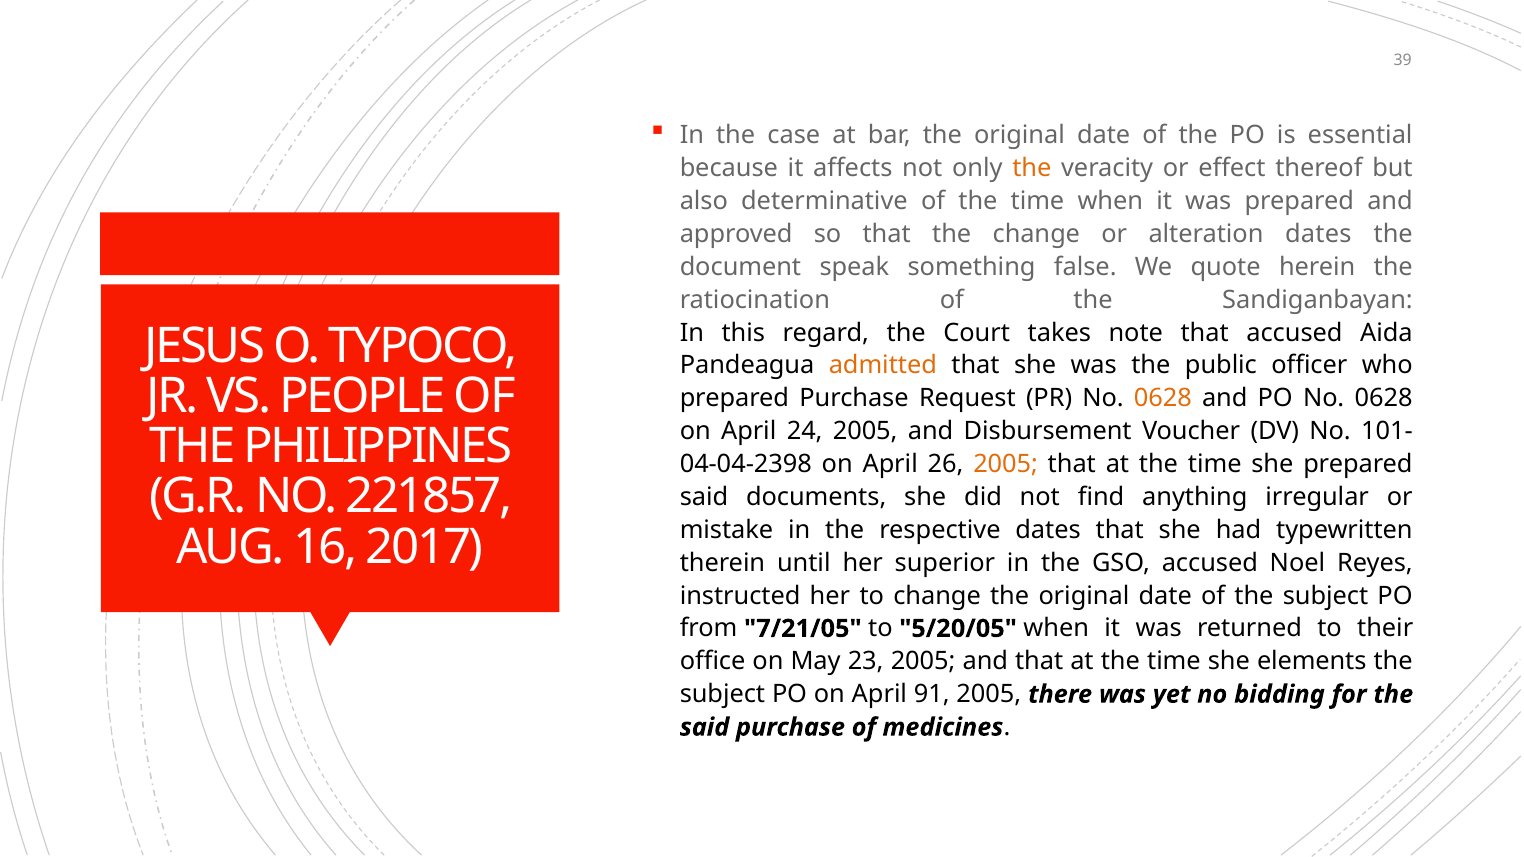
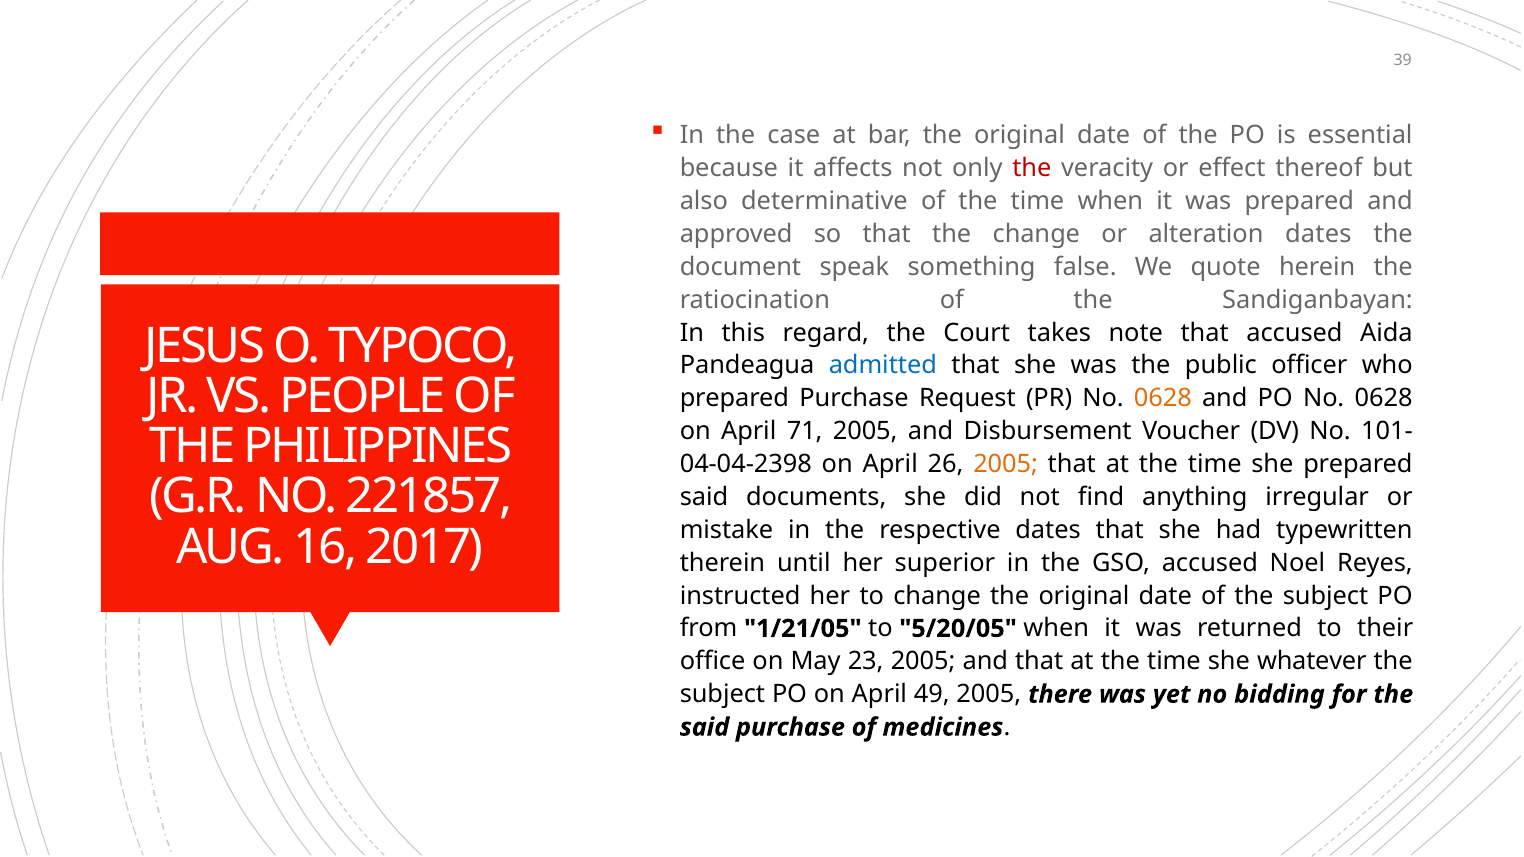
the colour: orange -> red (1032, 168)
admitted colour: orange -> blue (883, 366)
24: 24 -> 71 (805, 431)
7/21/05: 7/21/05 -> 1/21/05 (803, 629)
elements: elements -> whatever (1312, 662)
91: 91 -> 49 (932, 695)
